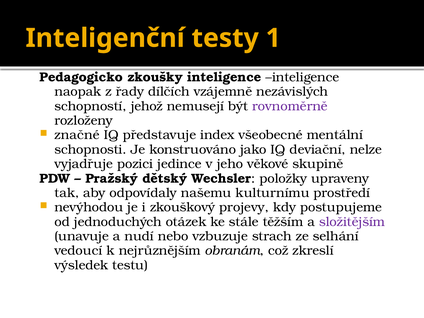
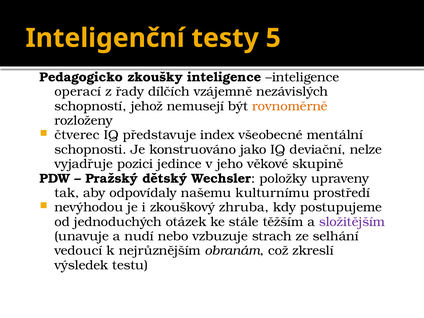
1: 1 -> 5 (273, 38)
naopak: naopak -> operací (78, 92)
rovnoměrně colour: purple -> orange (290, 106)
značné: značné -> čtverec (77, 135)
projevy: projevy -> zhruba (244, 207)
